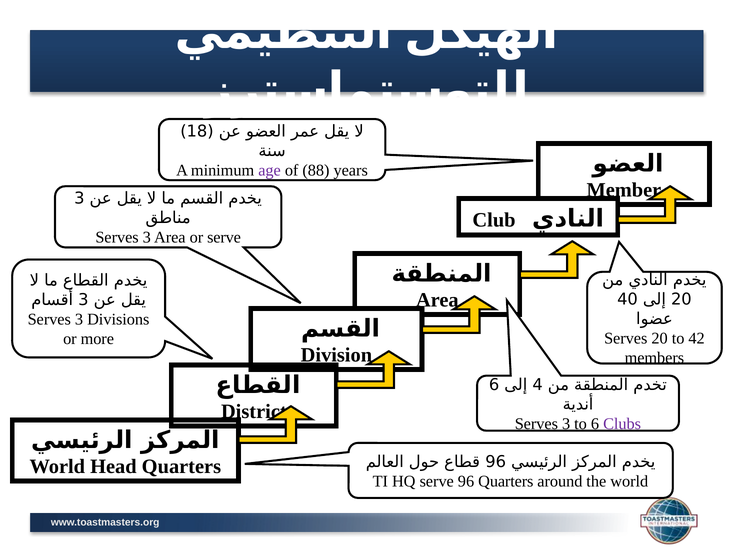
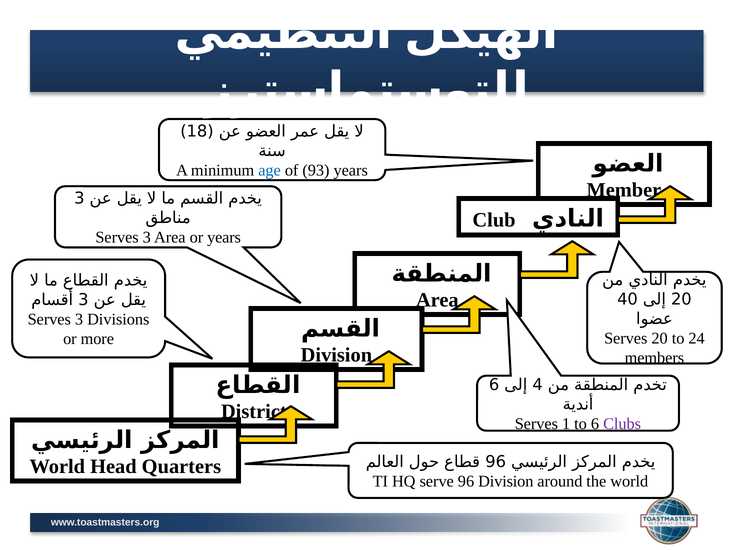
age colour: purple -> blue (270, 170)
88: 88 -> 93 (316, 170)
or serve: serve -> years (224, 238)
42: 42 -> 24 (697, 339)
3: 3 -> 1 (566, 424)
96 Quarters: Quarters -> Division (506, 482)
